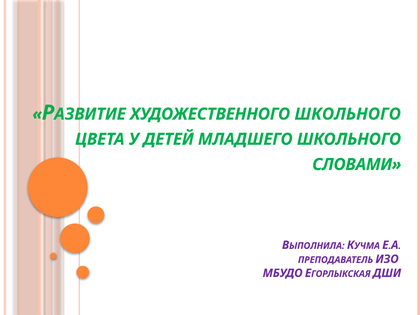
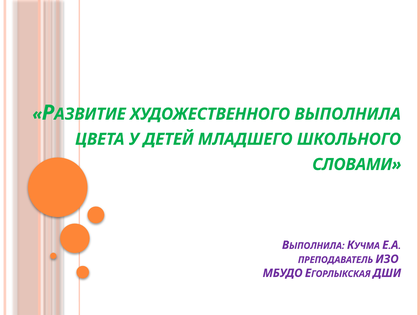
ХУДОЖЕСТВЕННОГО ШКОЛЬНОГО: ШКОЛЬНОГО -> ВЫПОЛНИЛА (348, 114)
